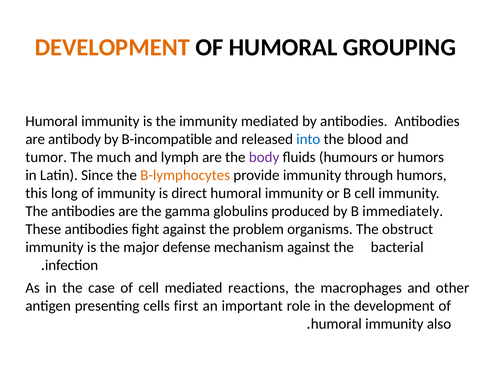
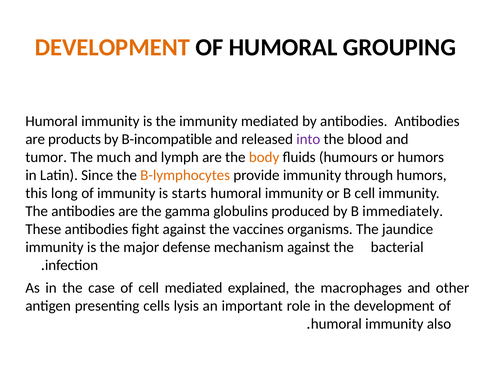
antibody: antibody -> products (75, 139)
into colour: blue -> purple (308, 139)
body colour: purple -> orange (264, 157)
direct: direct -> starts (189, 193)
problem: problem -> vaccines (258, 229)
obstruct: obstruct -> jaundice (408, 229)
reactions: reactions -> explained (259, 287)
first: first -> lysis (186, 305)
